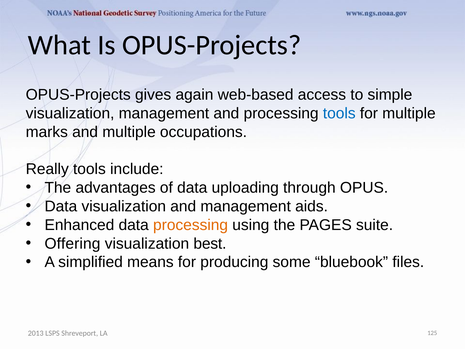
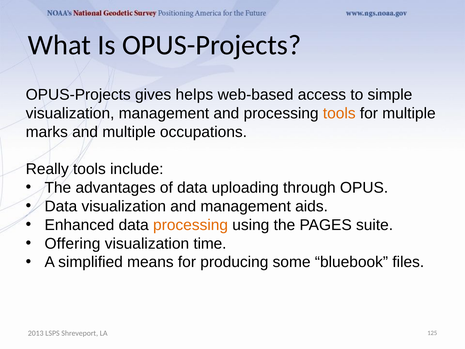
again: again -> helps (194, 95)
tools colour: blue -> orange (339, 113)
best: best -> time (210, 243)
